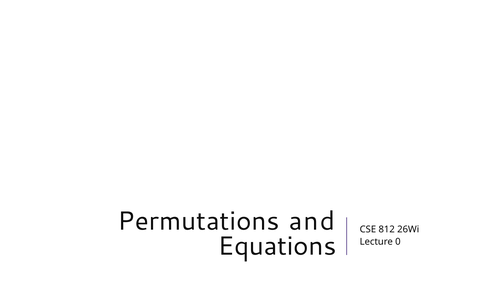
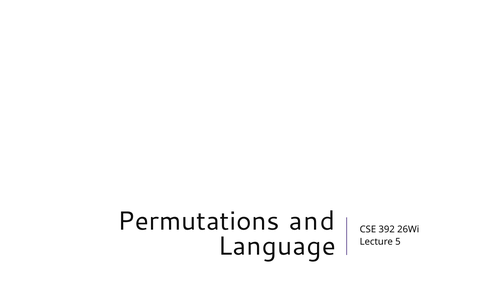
812: 812 -> 392 (387, 230)
Equations: Equations -> Language (277, 247)
0: 0 -> 5 (398, 242)
